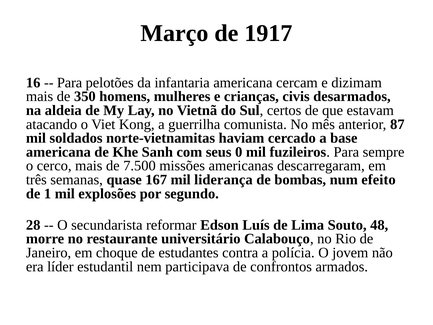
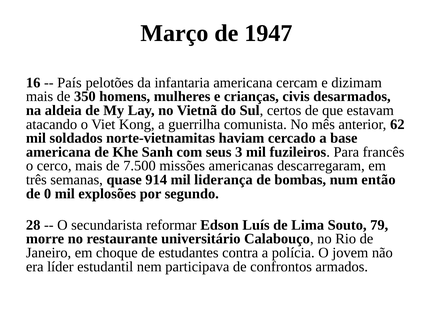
1917: 1917 -> 1947 (268, 33)
Para: Para -> País (69, 83)
87: 87 -> 62 (397, 124)
0: 0 -> 3 (239, 152)
sempre: sempre -> francês (384, 152)
167: 167 -> 914 (156, 180)
efeito: efeito -> então (379, 180)
1: 1 -> 0 (48, 193)
48: 48 -> 79 (379, 225)
